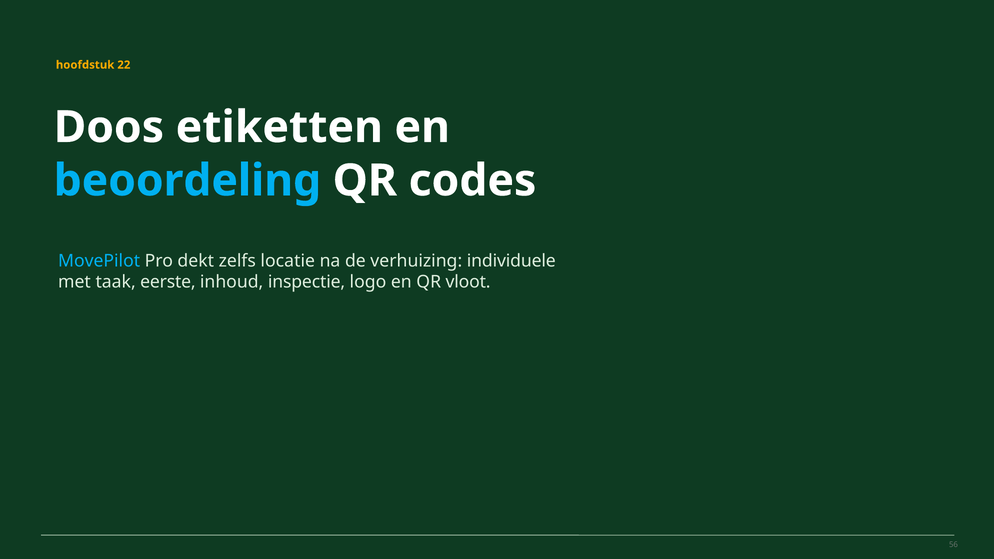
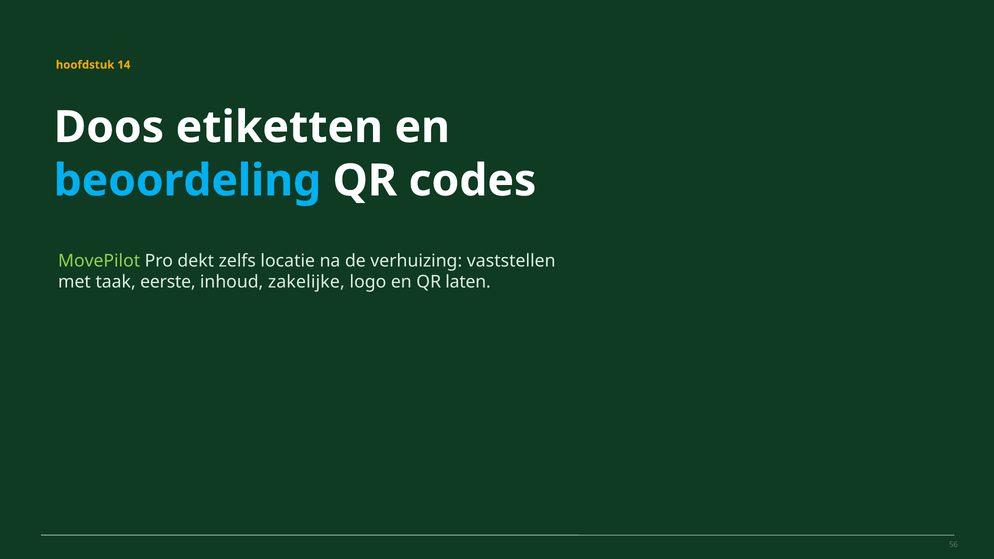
22: 22 -> 14 (124, 65)
MovePilot colour: light blue -> light green (99, 261)
individuele: individuele -> vaststellen (511, 261)
inspectie: inspectie -> zakelijke (306, 282)
vloot: vloot -> laten (468, 282)
